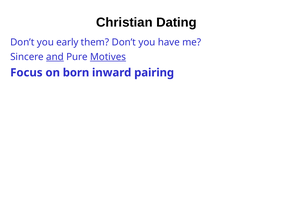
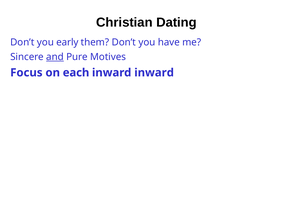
Motives underline: present -> none (108, 57)
born: born -> each (76, 73)
inward pairing: pairing -> inward (154, 73)
